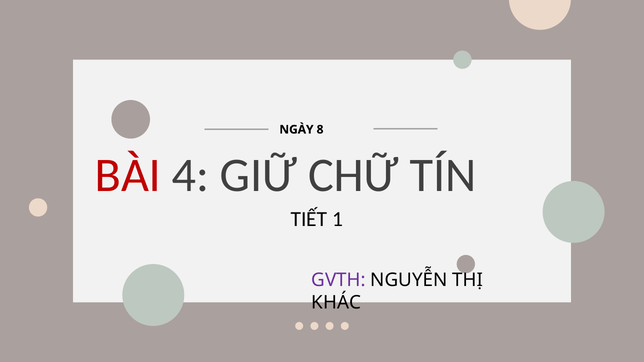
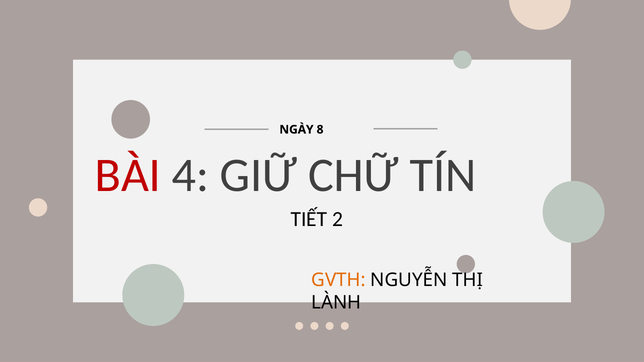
1: 1 -> 2 (338, 219)
GVTH colour: purple -> orange (339, 280)
KHÁC: KHÁC -> LÀNH (336, 303)
